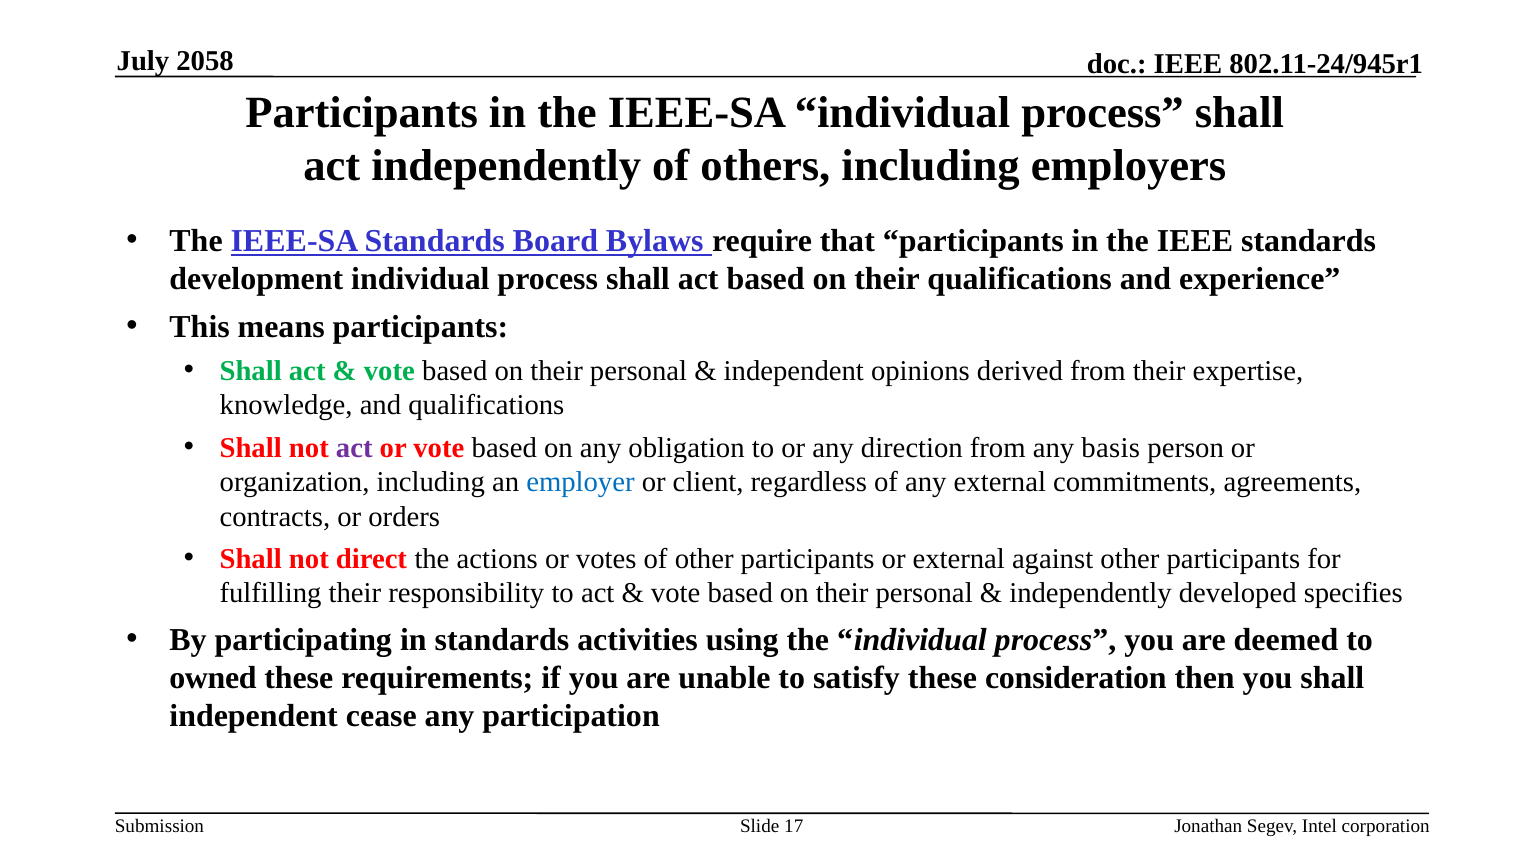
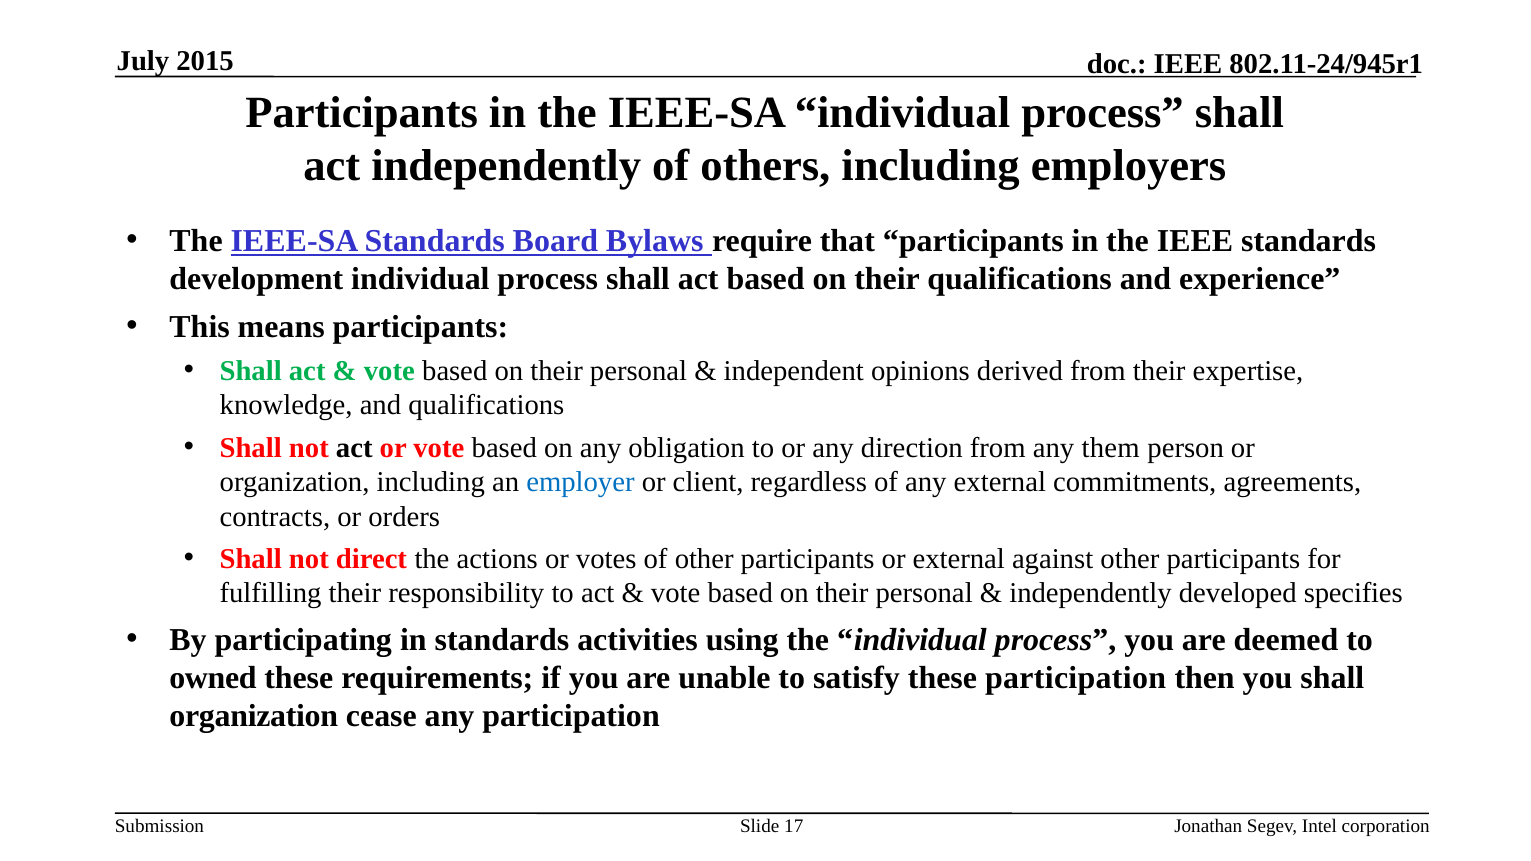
2058: 2058 -> 2015 (205, 61)
act colour: purple -> black (354, 448)
basis: basis -> them (1111, 448)
these consideration: consideration -> participation (1076, 678)
independent: independent -> organization (254, 716)
